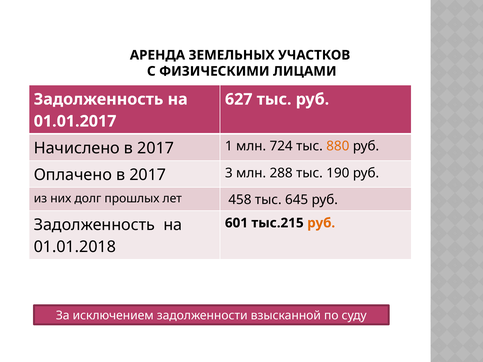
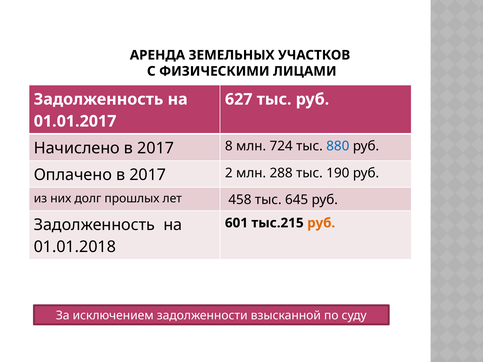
1: 1 -> 8 (229, 146)
880 colour: orange -> blue (338, 146)
3: 3 -> 2 (229, 173)
